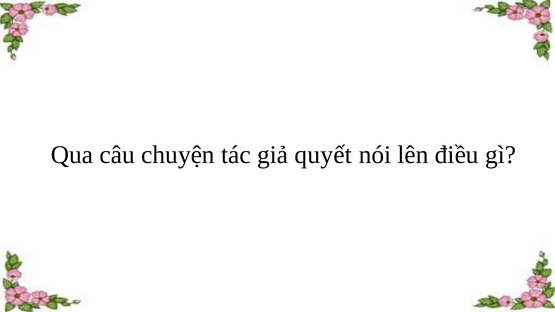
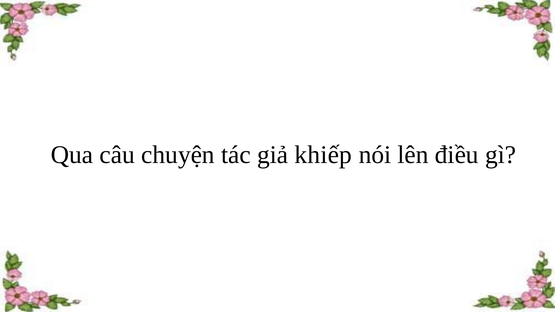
quyết: quyết -> khiếp (323, 155)
